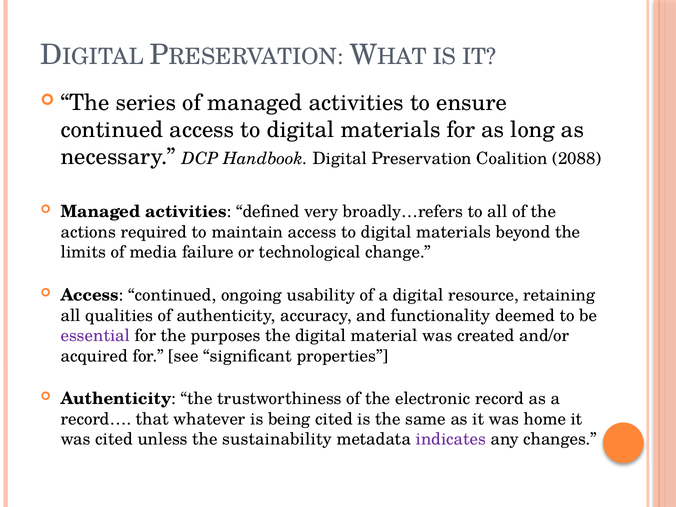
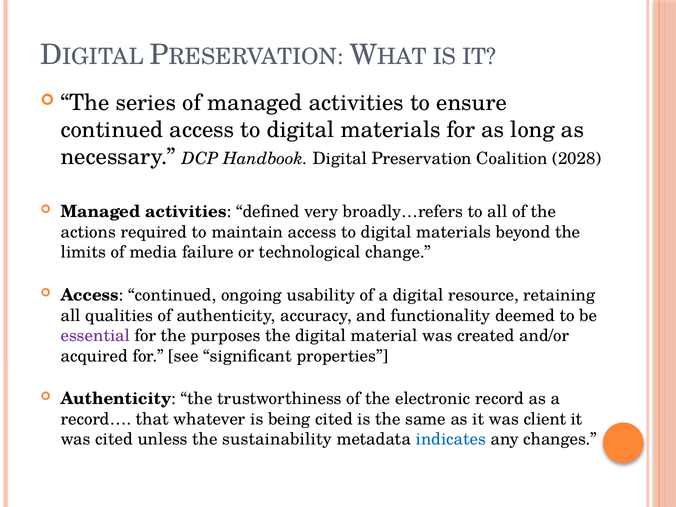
2088: 2088 -> 2028 (577, 159)
home: home -> client (545, 419)
indicates colour: purple -> blue (451, 439)
